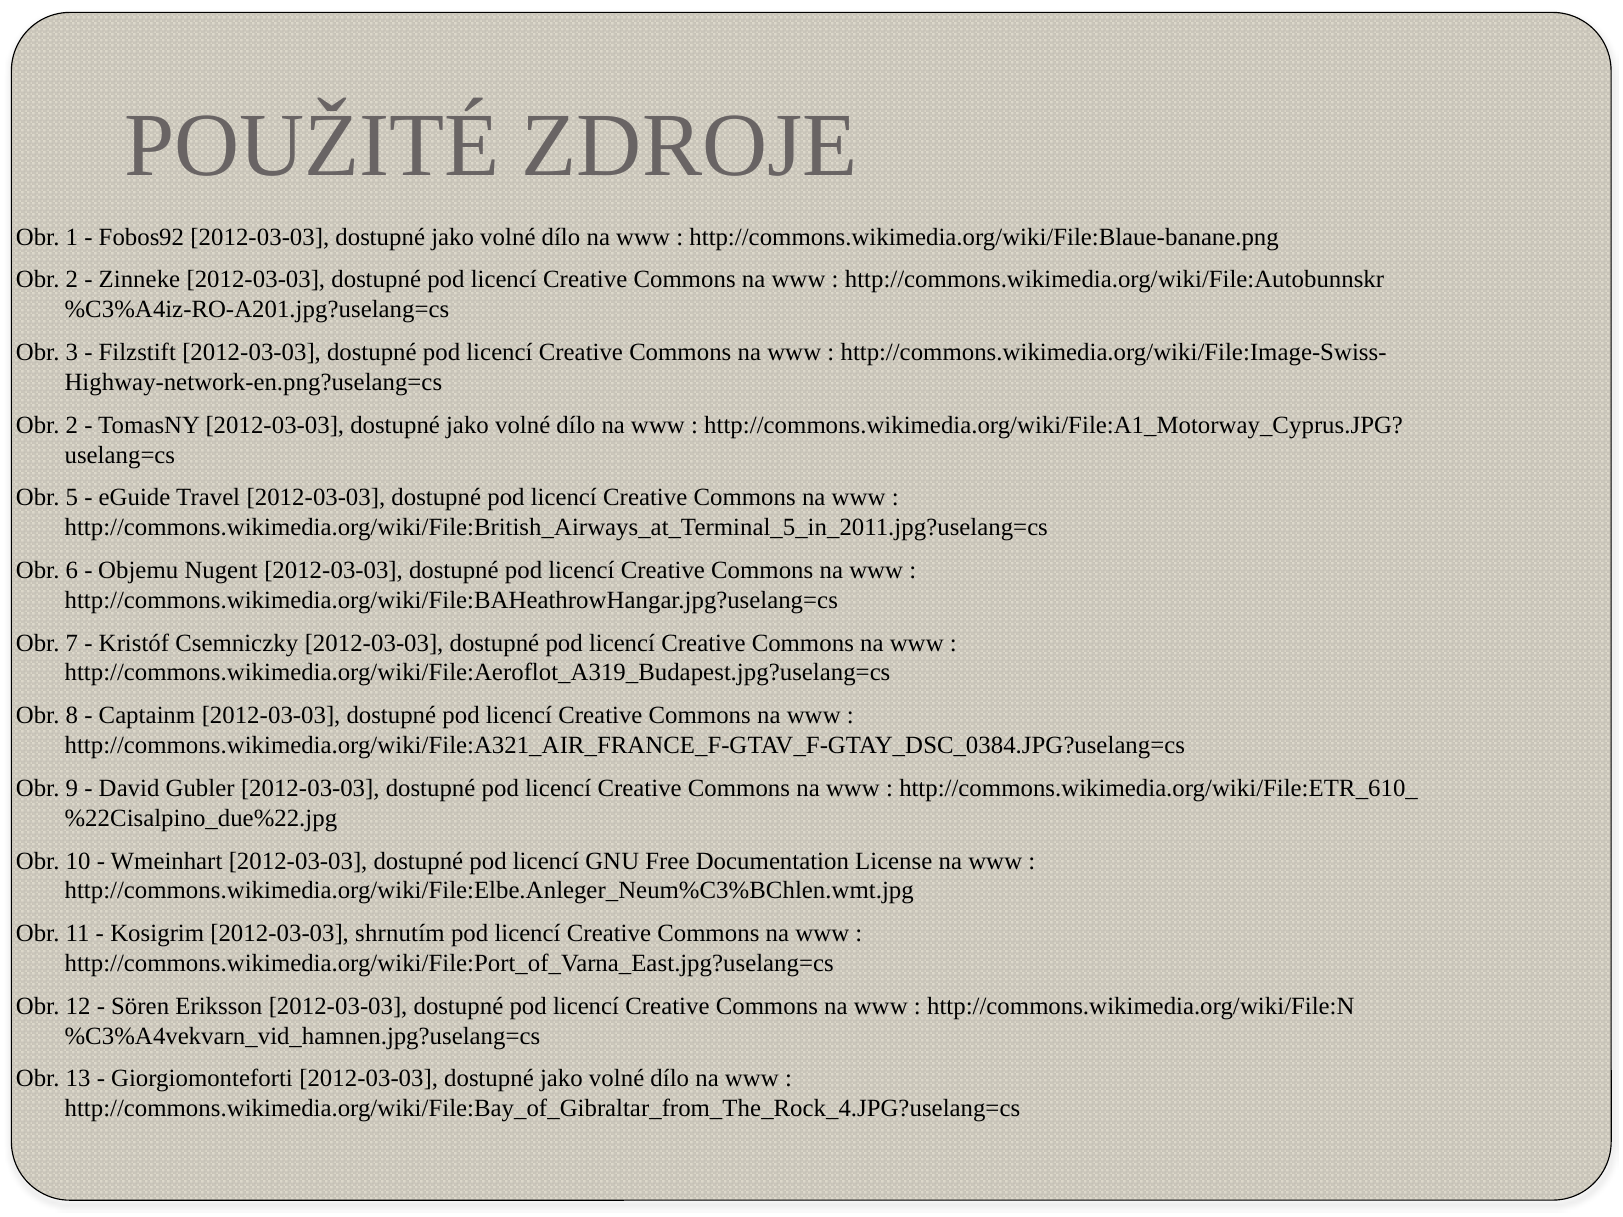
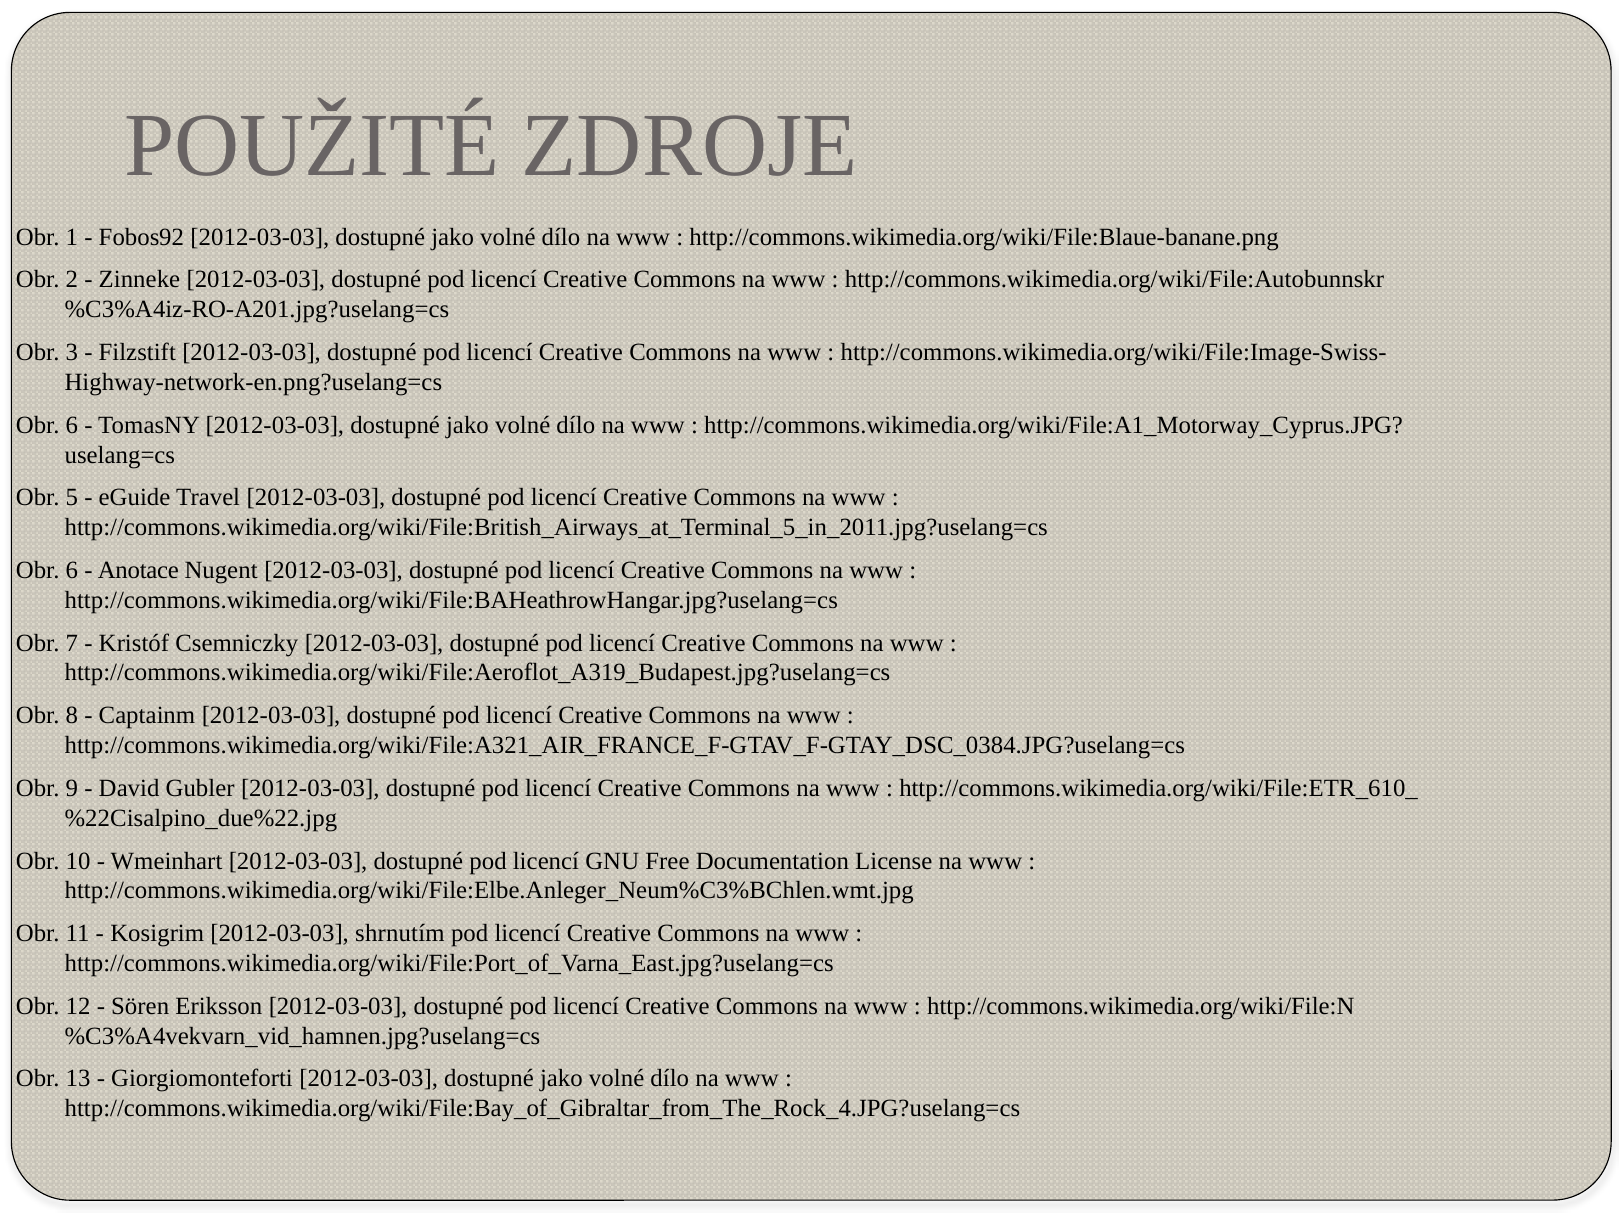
2: 2 -> 6 (72, 425)
Objemu: Objemu -> Anotace (138, 570)
